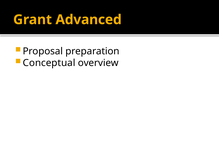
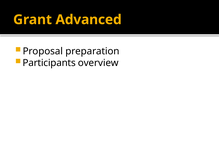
Conceptual: Conceptual -> Participants (49, 63)
